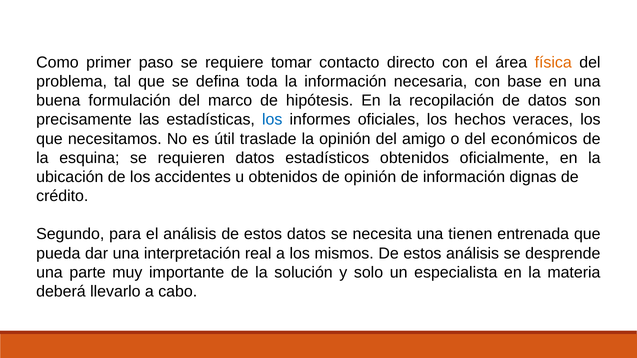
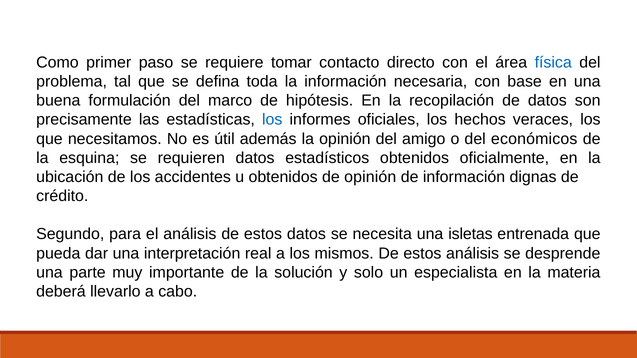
física colour: orange -> blue (553, 62)
traslade: traslade -> además (268, 139)
tienen: tienen -> isletas (470, 234)
